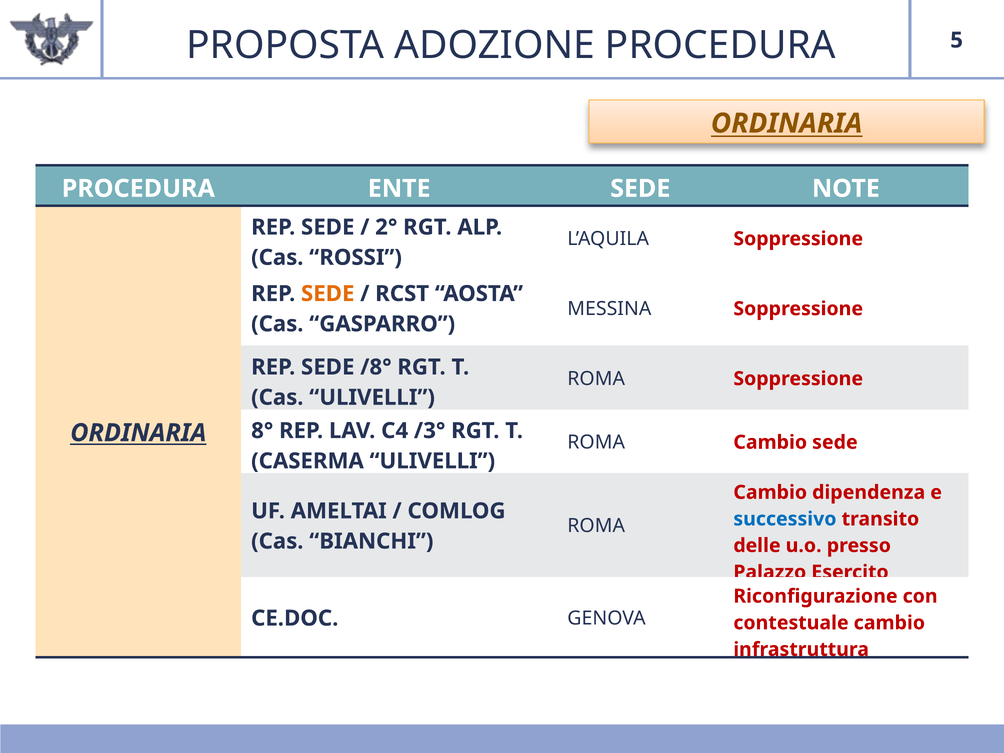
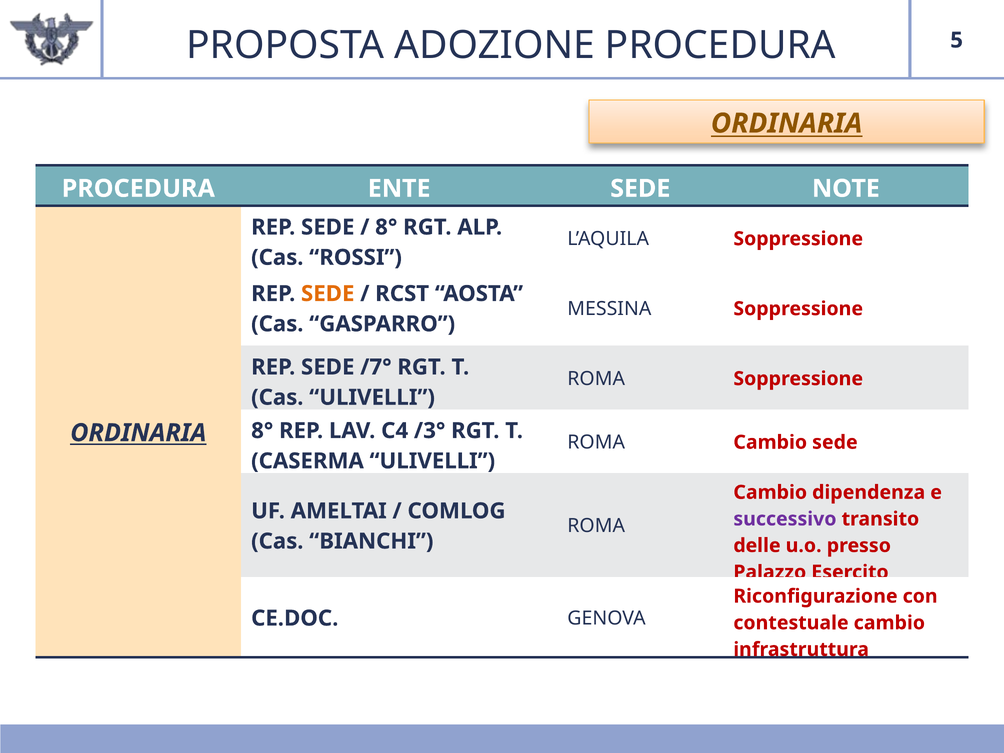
2°: 2° -> 8° (386, 227)
/8°: /8° -> /7° (376, 367)
successivo colour: blue -> purple (785, 519)
